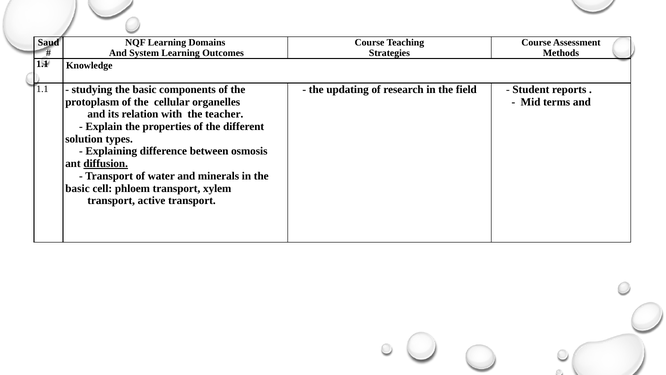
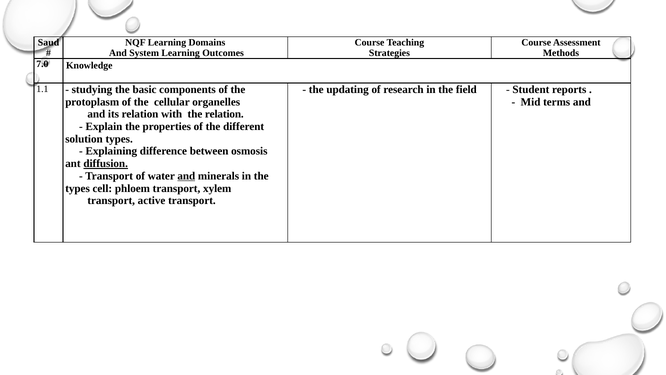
1.1: 1.1 -> 7.0 (42, 64)
the teacher: teacher -> relation (224, 114)
and underline: none -> present (186, 176)
basic: basic -> types (78, 188)
